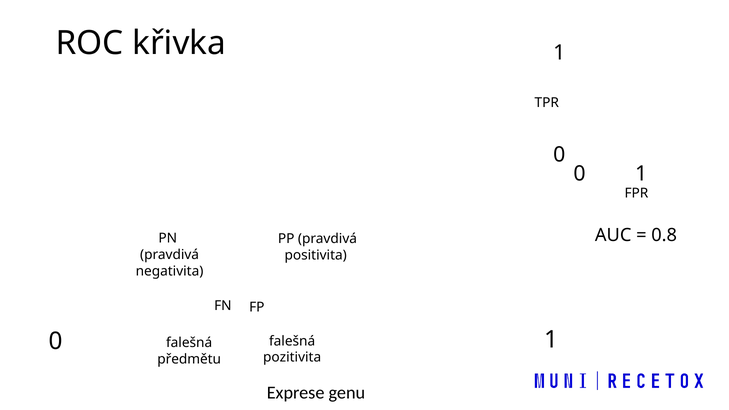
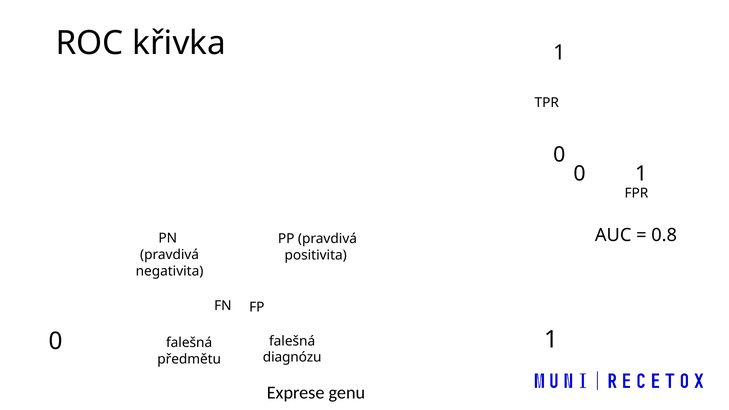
pozitivita: pozitivita -> diagnózu (292, 358)
